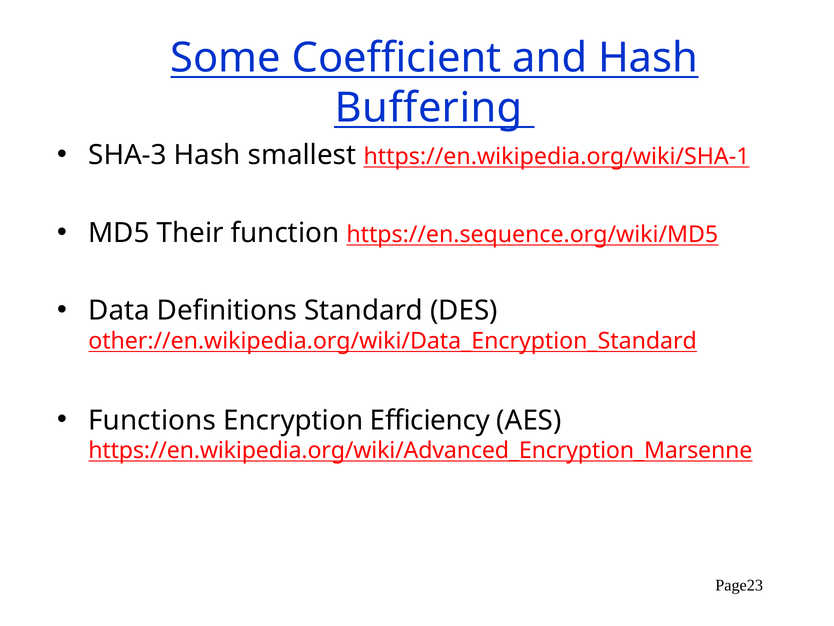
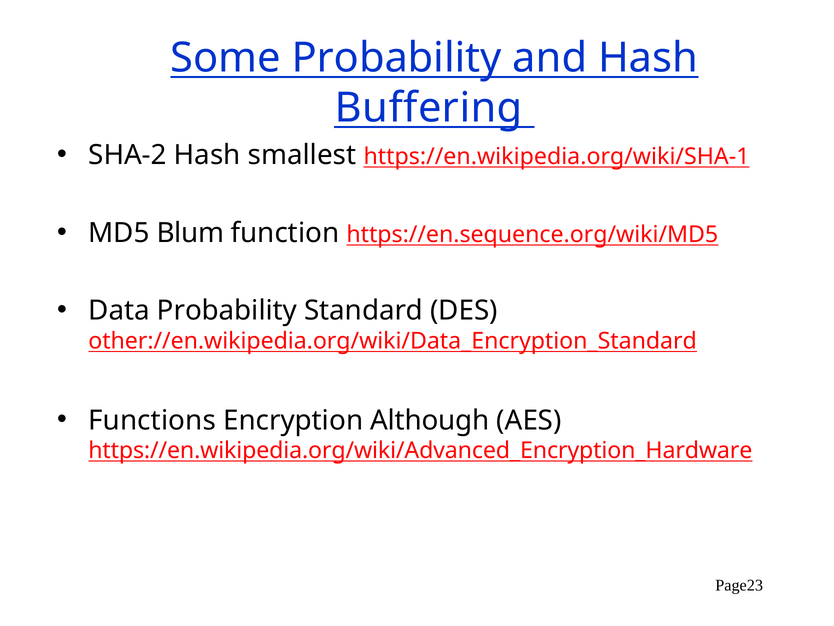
Some Coefficient: Coefficient -> Probability (397, 58)
SHA-3: SHA-3 -> SHA-2 (128, 155)
Their: Their -> Blum (190, 233)
Data Definitions: Definitions -> Probability (227, 311)
Efficiency: Efficiency -> Although (430, 420)
https://en.wikipedia.org/wiki/Advanced_Encryption_Marsenne: https://en.wikipedia.org/wiki/Advanced_Encryption_Marsenne -> https://en.wikipedia.org/wiki/Advanced_Encryption_Hardware (420, 450)
